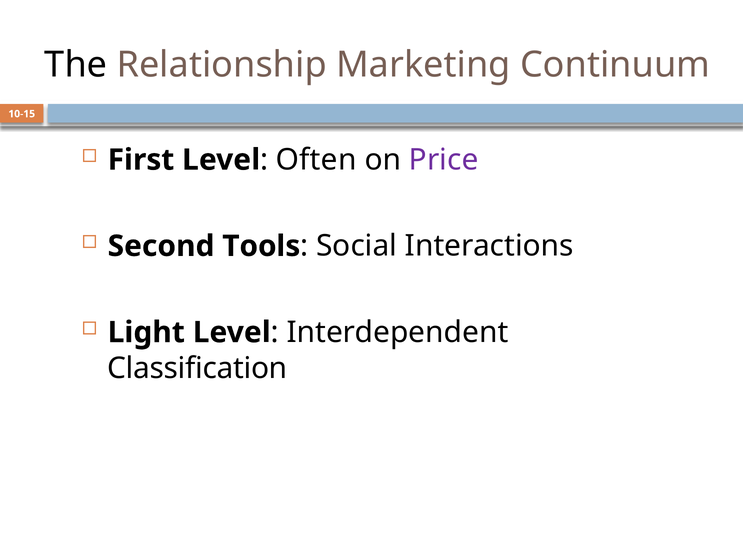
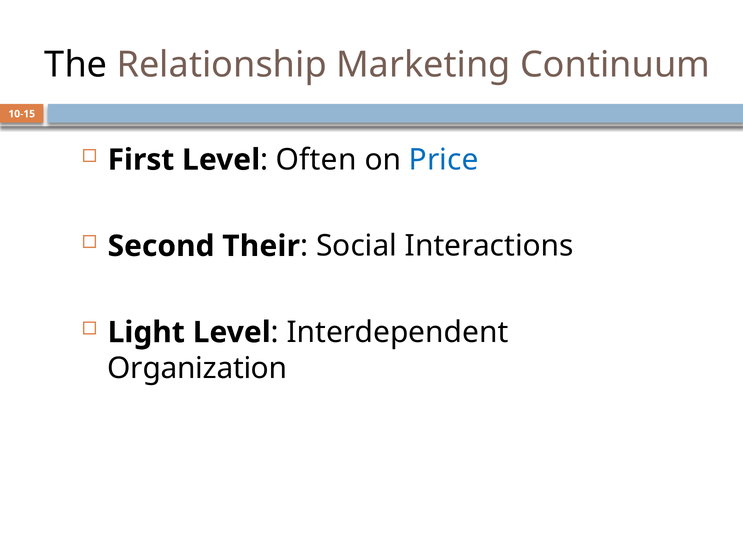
Price colour: purple -> blue (444, 160)
Tools: Tools -> Their (261, 246)
Classification: Classification -> Organization (197, 368)
